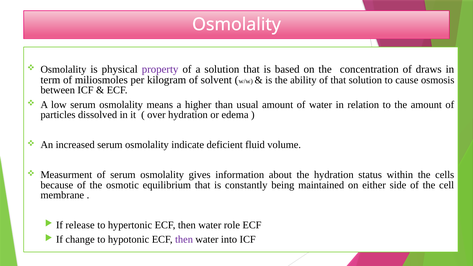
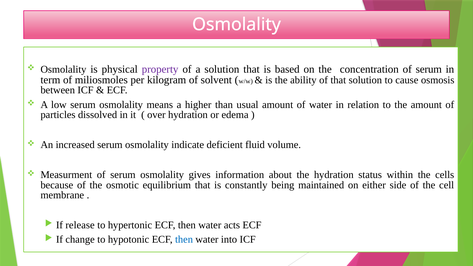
concentration of draws: draws -> serum (429, 69)
role: role -> acts (232, 225)
then colour: purple -> blue (184, 240)
